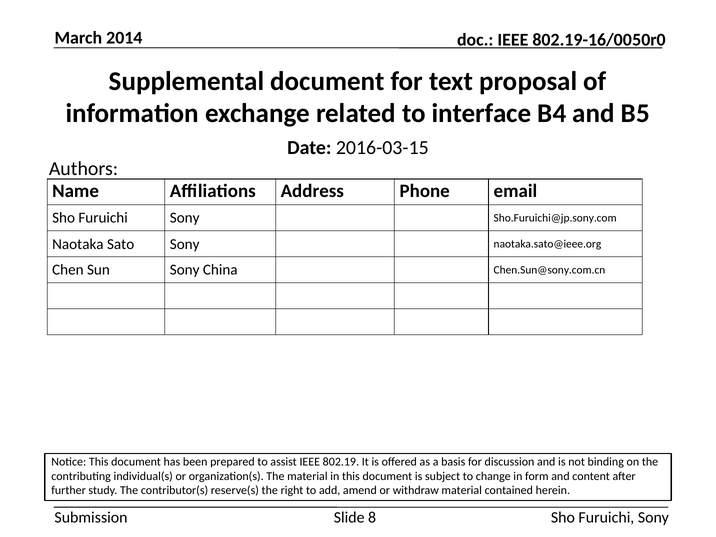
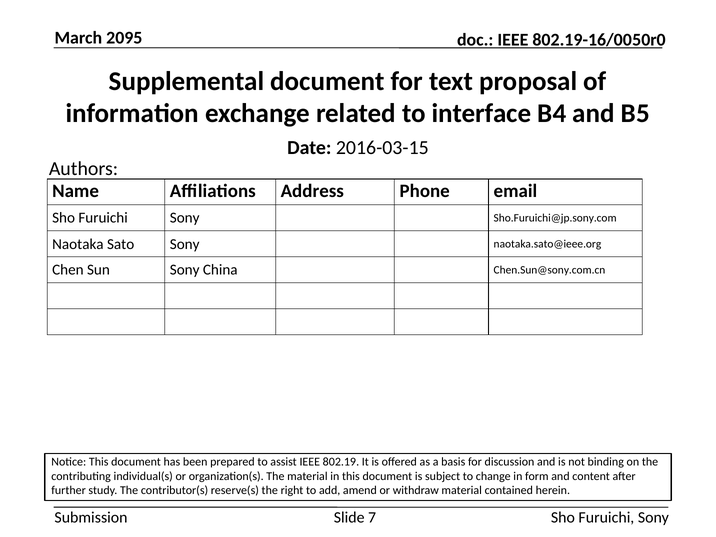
2014: 2014 -> 2095 (124, 38)
8: 8 -> 7 (372, 518)
